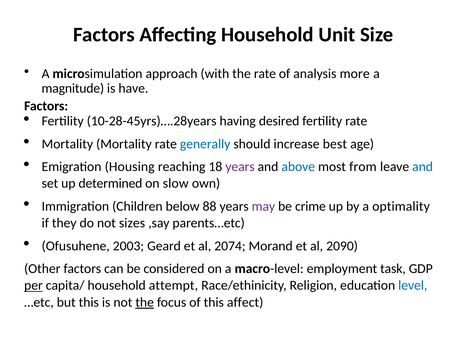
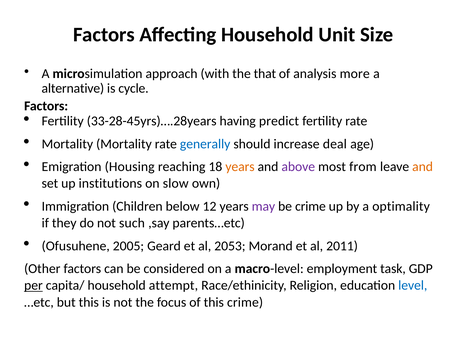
the rate: rate -> that (265, 74)
magnitude: magnitude -> alternative (73, 88)
have: have -> cycle (133, 88)
10-28-45yrs)….28years: 10-28-45yrs)….28years -> 33-28-45yrs)….28years (152, 121)
desired: desired -> predict (279, 121)
best: best -> deal (335, 144)
years colour: purple -> orange (240, 167)
above colour: blue -> purple (298, 167)
and colour: blue -> orange (423, 167)
determined: determined -> institutions (110, 184)
88: 88 -> 12 (210, 206)
sizes: sizes -> such (132, 223)
2003: 2003 -> 2005 (128, 246)
2074: 2074 -> 2053 (230, 246)
2090: 2090 -> 2011 (342, 246)
the underline: present -> none (145, 303)
this affect: affect -> crime (245, 303)
